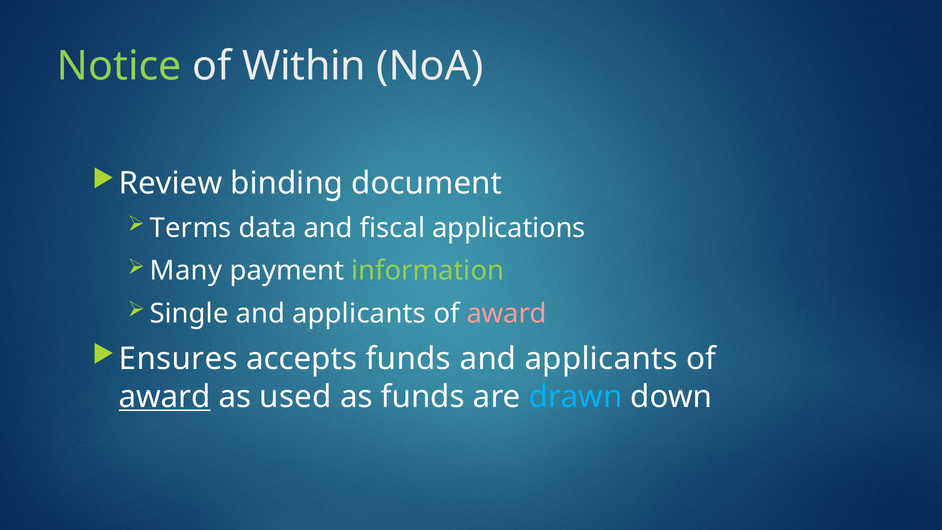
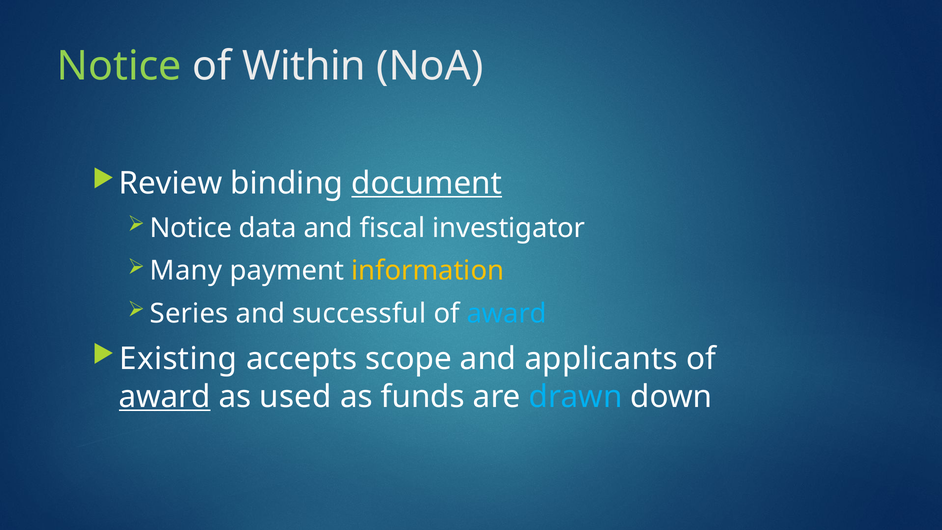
document underline: none -> present (427, 183)
Terms: Terms -> Notice (191, 228)
applications: applications -> investigator (509, 228)
information colour: light green -> yellow (428, 271)
Single: Single -> Series (189, 313)
applicants: applicants -> successful (359, 313)
award colour: pink -> light blue (507, 313)
Ensures: Ensures -> Existing (178, 359)
accepts funds: funds -> scope (409, 359)
